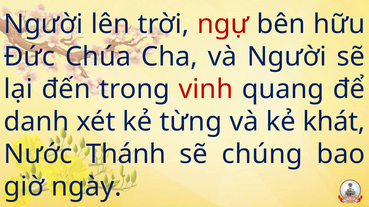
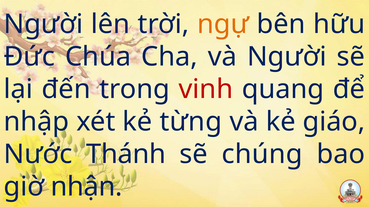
ngự colour: red -> orange (223, 24)
danh: danh -> nhập (36, 122)
khát: khát -> giáo (334, 122)
ngày: ngày -> nhận (87, 187)
